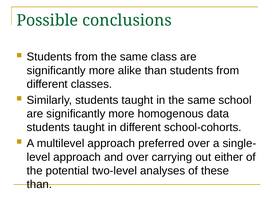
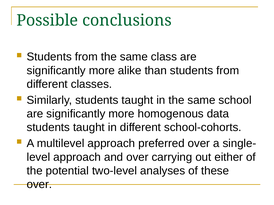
than: than -> over (39, 185)
